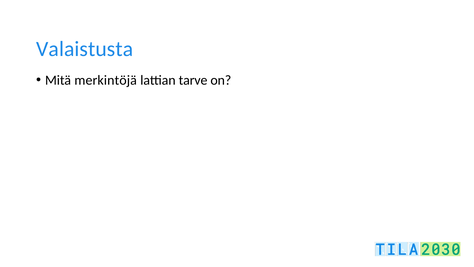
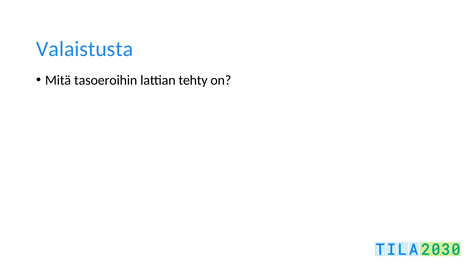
merkintöjä: merkintöjä -> tasoeroihin (106, 80)
tarve: tarve -> tehty (193, 80)
